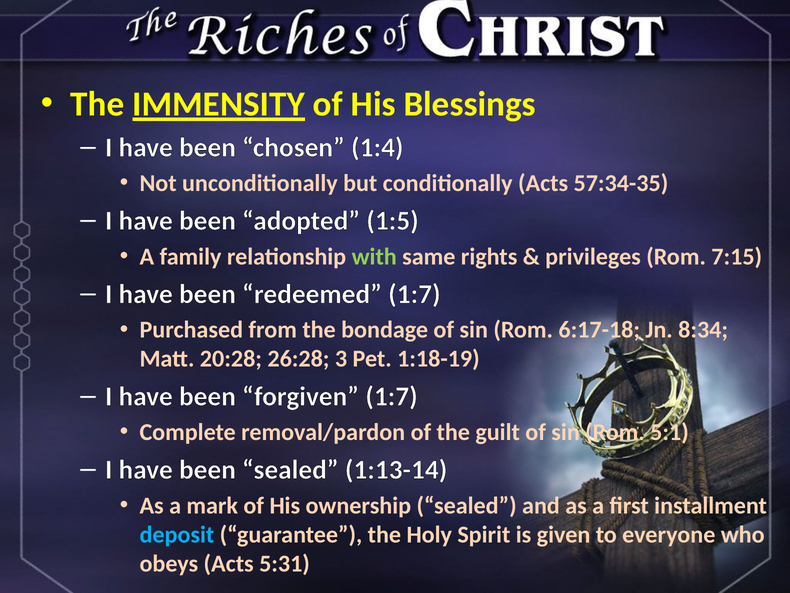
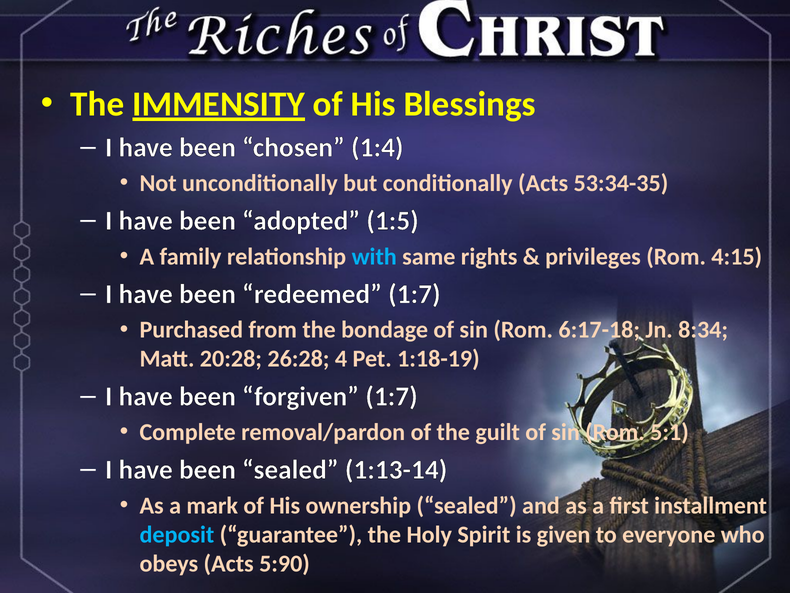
57:34-35: 57:34-35 -> 53:34-35 (621, 183)
with colour: light green -> light blue (374, 256)
7:15: 7:15 -> 4:15 (737, 256)
3: 3 -> 4 (341, 359)
5:31: 5:31 -> 5:90 (285, 563)
